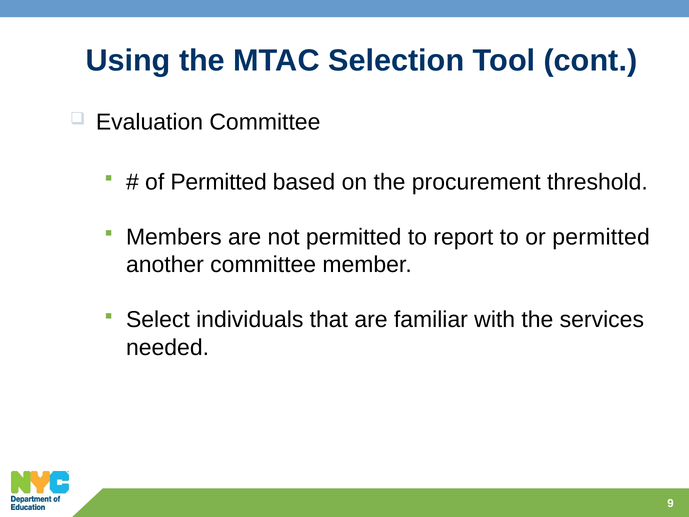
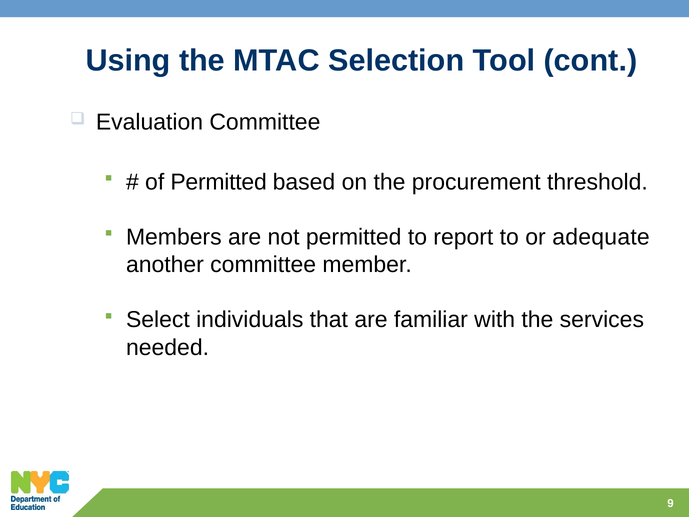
or permitted: permitted -> adequate (601, 237)
